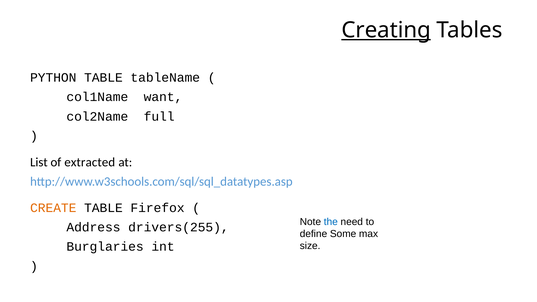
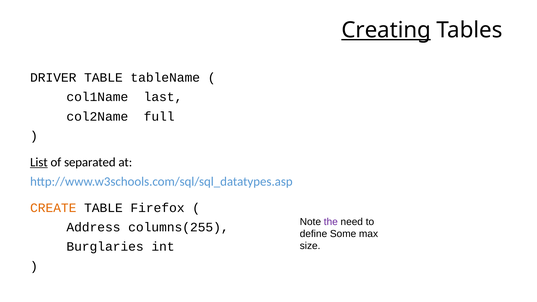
PYTHON: PYTHON -> DRIVER (53, 77)
want: want -> last (163, 97)
List underline: none -> present (39, 162)
extracted: extracted -> separated (90, 162)
the colour: blue -> purple (331, 222)
drivers(255: drivers(255 -> columns(255 (178, 227)
